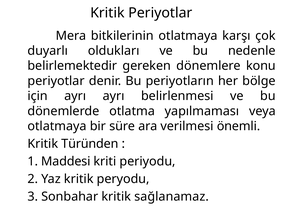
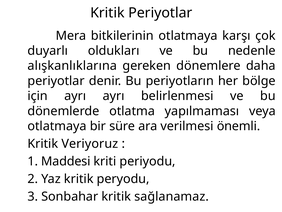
belirlemektedir: belirlemektedir -> alışkanlıklarına (72, 66)
konu: konu -> daha (261, 66)
Türünden: Türünden -> Veriyoruz (90, 143)
